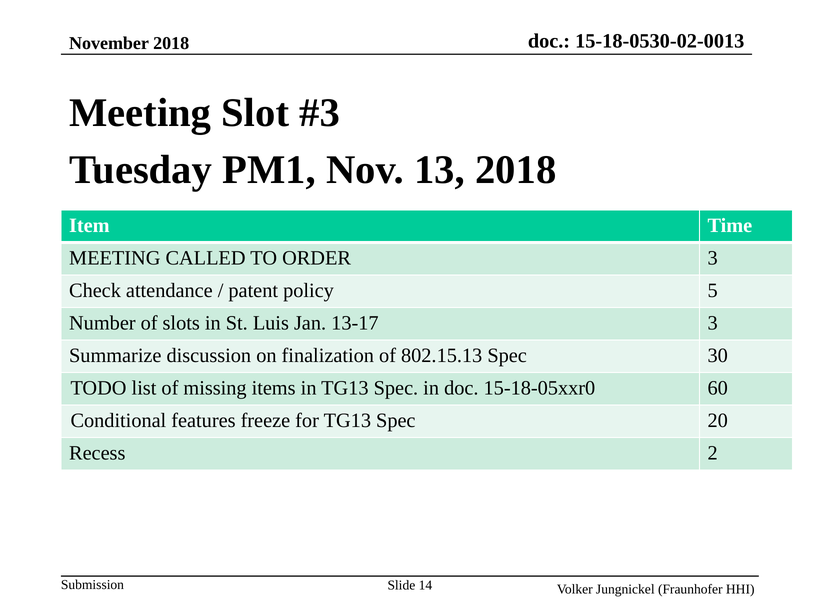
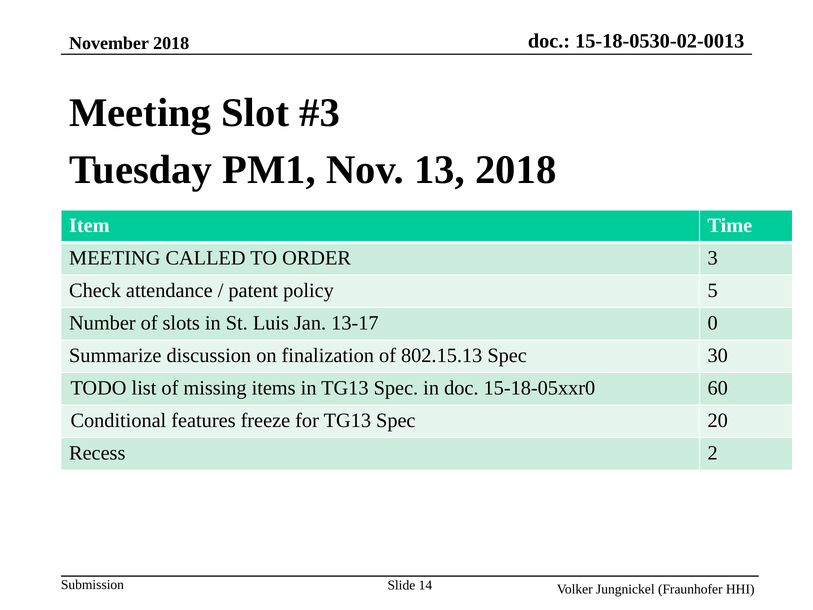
13-17 3: 3 -> 0 (713, 323)
